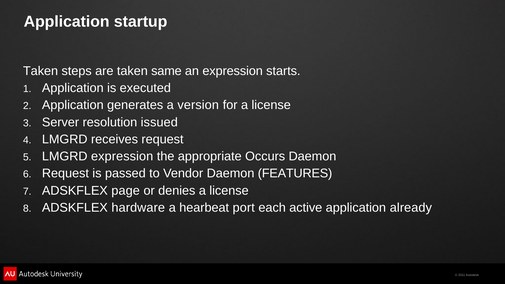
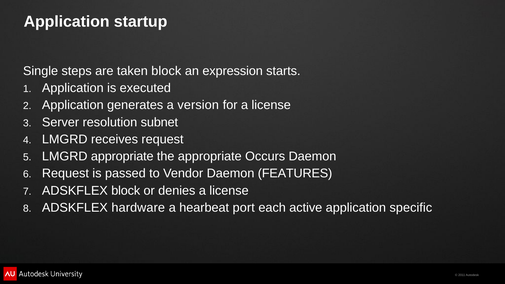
Taken: Taken -> Single (41, 71)
taken same: same -> block (166, 71)
issued: issued -> subnet (159, 122)
LMGRD expression: expression -> appropriate (122, 156)
ADSKFLEX page: page -> block (126, 191)
already: already -> specific (411, 208)
